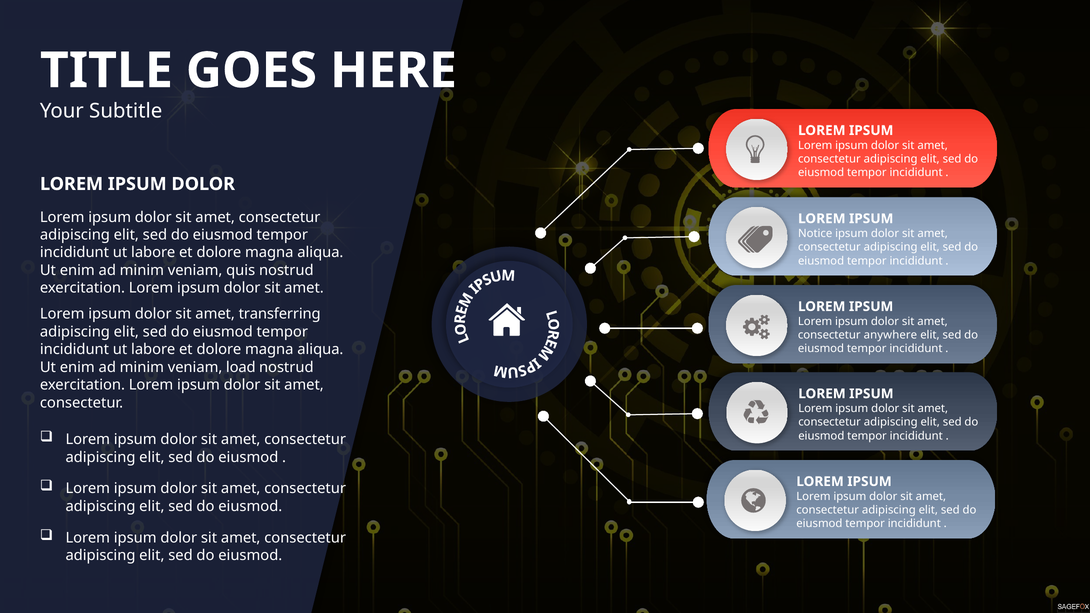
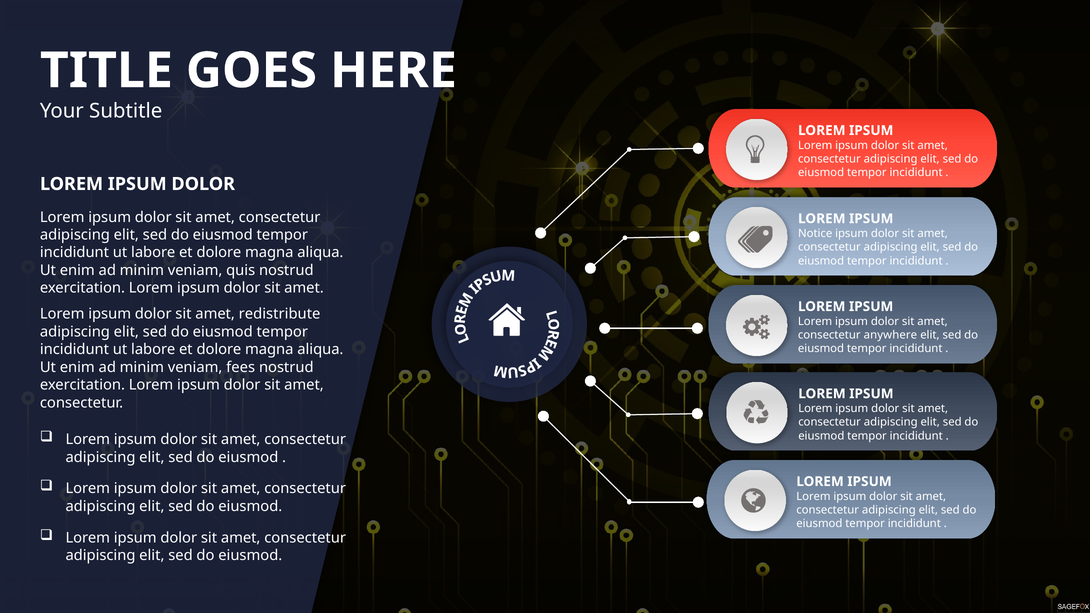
transferring: transferring -> redistribute (280, 314)
load: load -> fees (241, 367)
